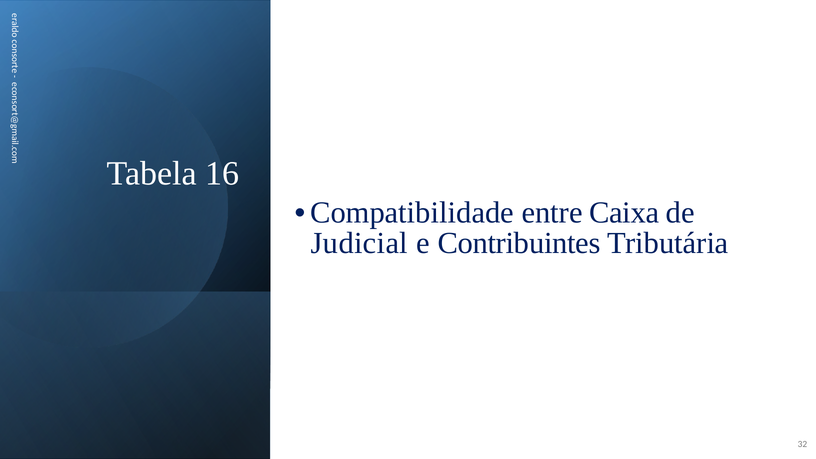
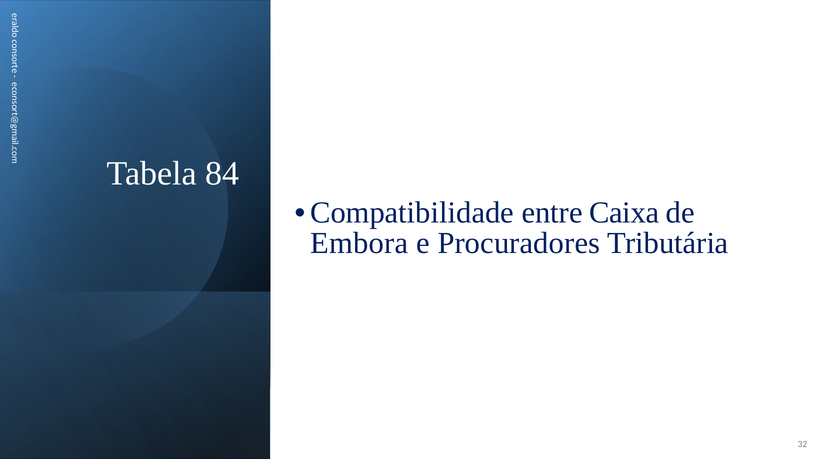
16: 16 -> 84 (222, 173)
Judicial: Judicial -> Embora (359, 243)
Contribuintes: Contribuintes -> Procuradores (519, 243)
